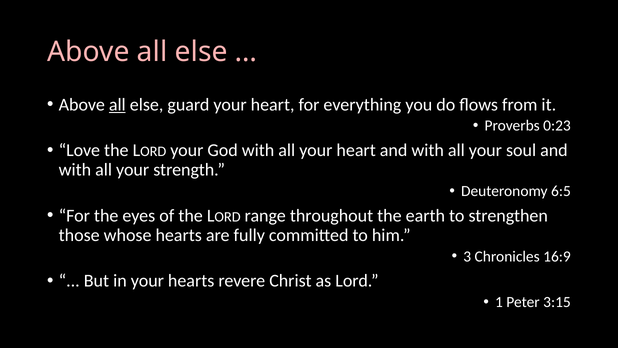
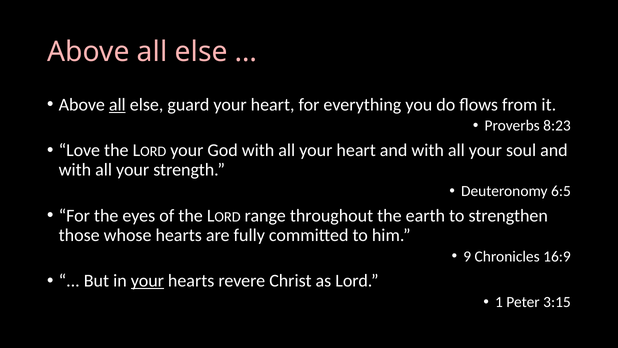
0:23: 0:23 -> 8:23 (557, 126)
3: 3 -> 9 (467, 256)
your underline: none -> present (147, 281)
